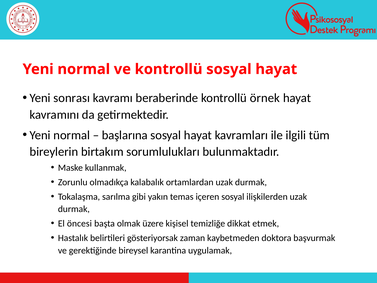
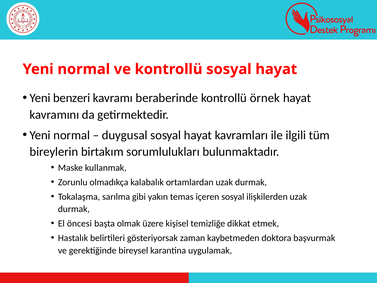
sonrası: sonrası -> benzeri (72, 98)
başlarına: başlarına -> duygusal (125, 135)
